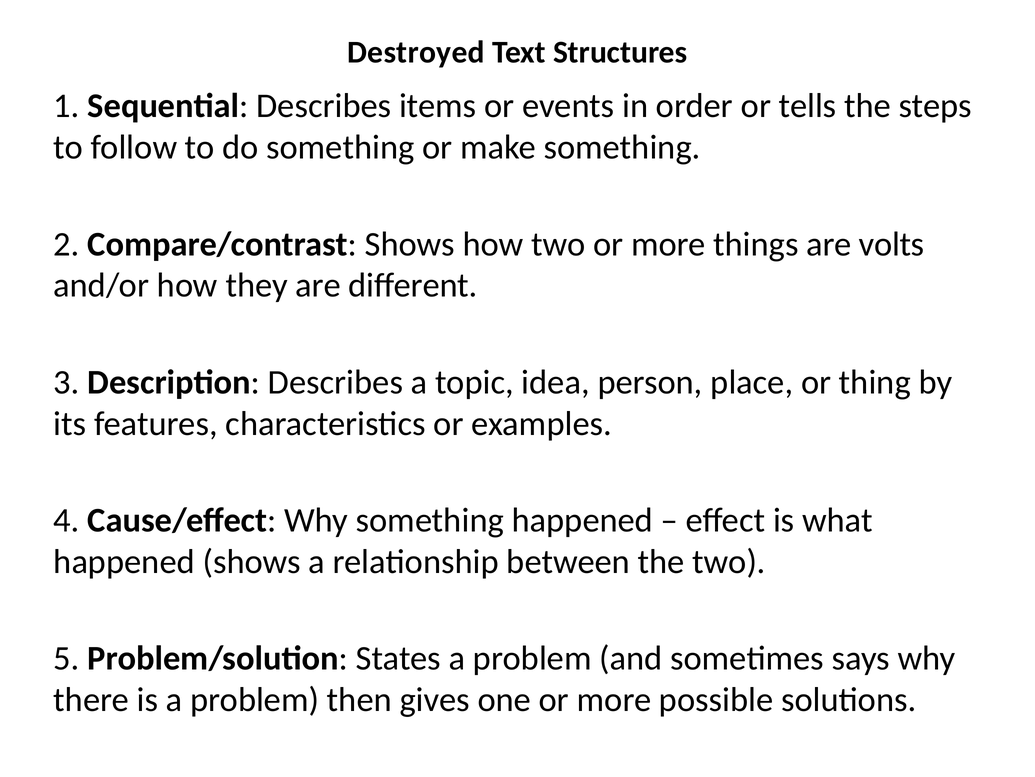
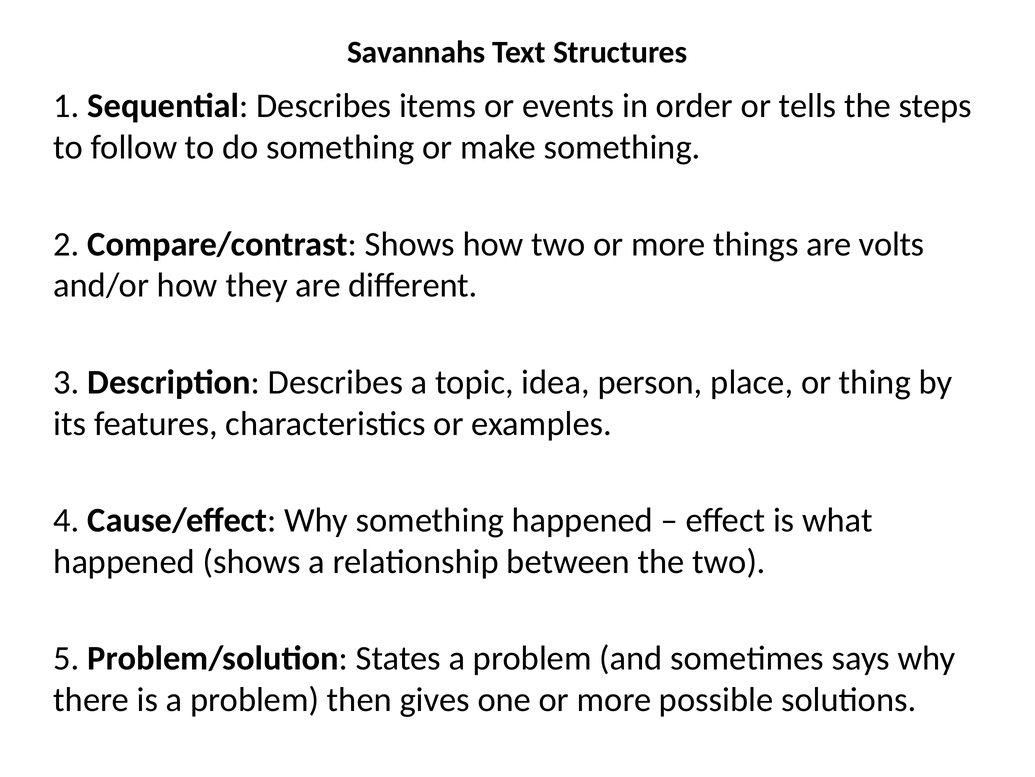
Destroyed: Destroyed -> Savannahs (416, 52)
